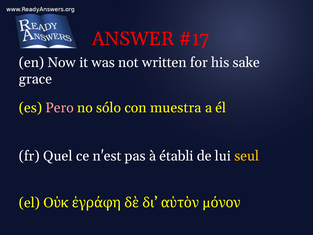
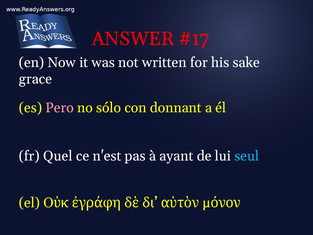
muestra: muestra -> donnant (176, 108)
établi: établi -> ayant (176, 156)
seul colour: yellow -> light blue (247, 156)
